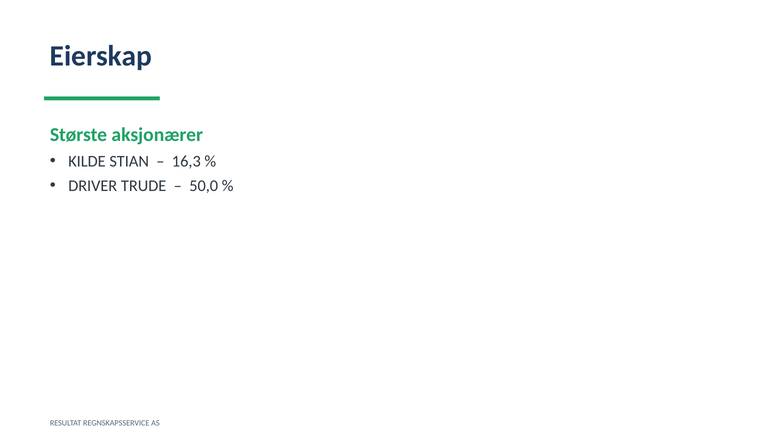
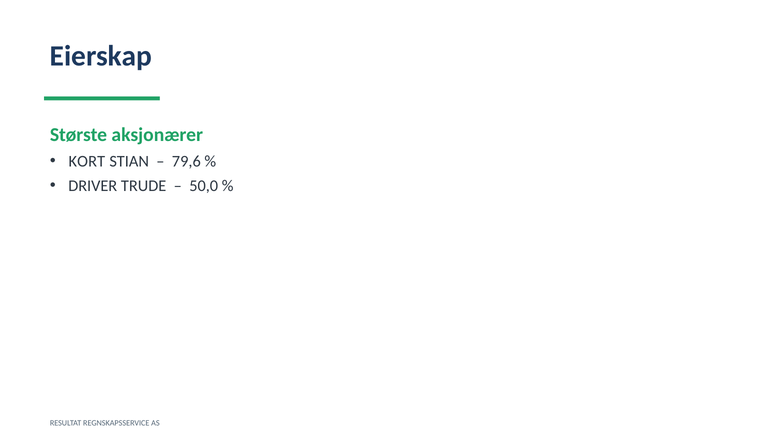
KILDE: KILDE -> KORT (87, 161)
16,3: 16,3 -> 79,6 (186, 161)
